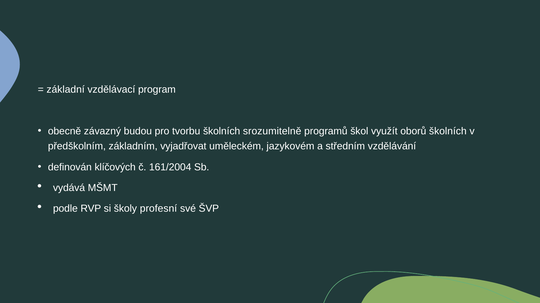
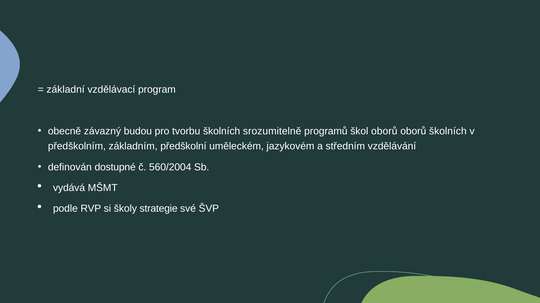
škol využít: využít -> oborů (384, 131)
vyjadřovat: vyjadřovat -> předškolní (183, 147)
klíčových: klíčových -> dostupné (115, 167)
161/2004: 161/2004 -> 560/2004 (170, 167)
profesní: profesní -> strategie (159, 209)
